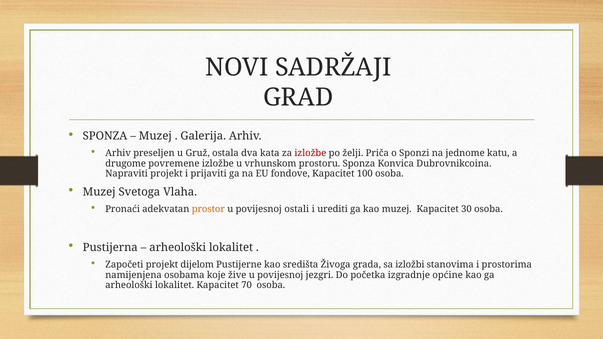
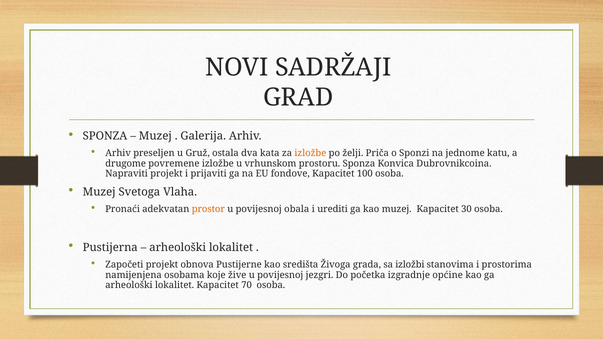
izložbe colour: red -> orange (310, 153)
ostali: ostali -> obala (297, 209)
dijelom: dijelom -> obnova (197, 265)
